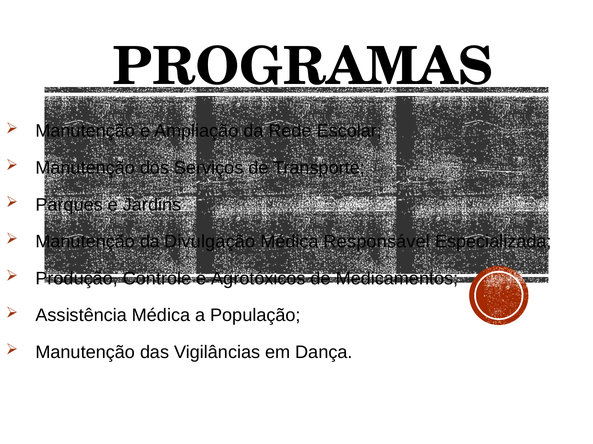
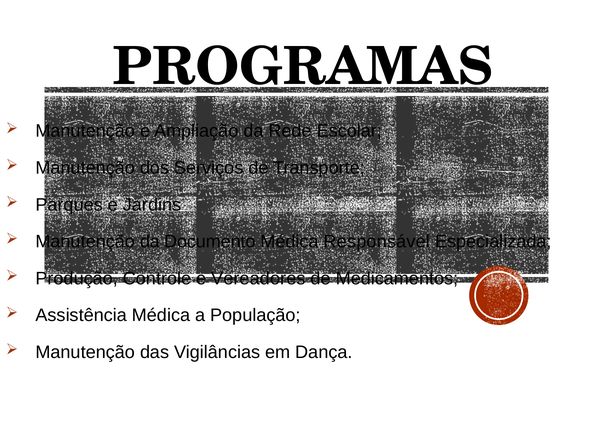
Divulgação: Divulgação -> Documento (210, 242)
Agrotóxicos: Agrotóxicos -> Vereadores (258, 279)
